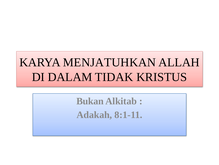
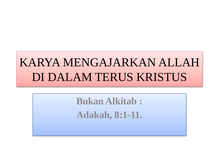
MENJATUHKAN: MENJATUHKAN -> MENGAJARKAN (109, 62)
TIDAK: TIDAK -> TERUS (114, 77)
